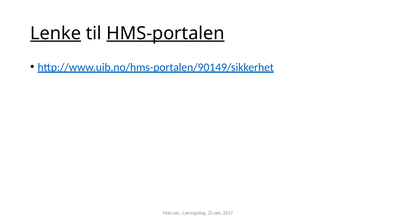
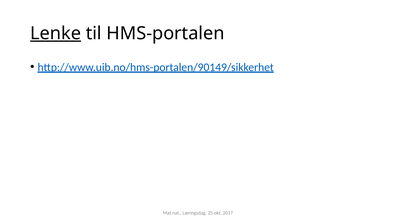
HMS-portalen underline: present -> none (165, 33)
